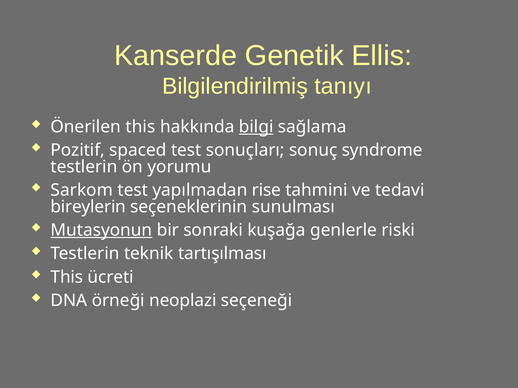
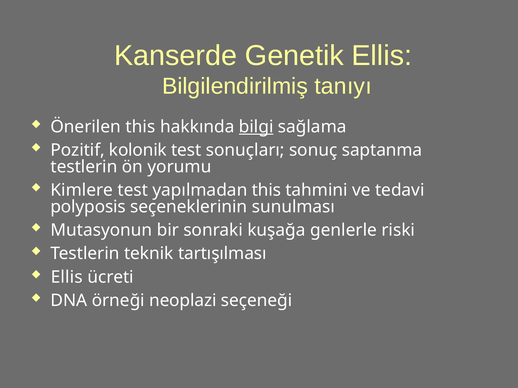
spaced: spaced -> kolonik (138, 150)
syndrome: syndrome -> saptanma (382, 150)
Sarkom: Sarkom -> Kimlere (82, 190)
yapılmadan rise: rise -> this (266, 190)
bireylerin: bireylerin -> polyposis (88, 207)
Mutasyonun underline: present -> none (101, 230)
This: This -> Ellis (67, 277)
